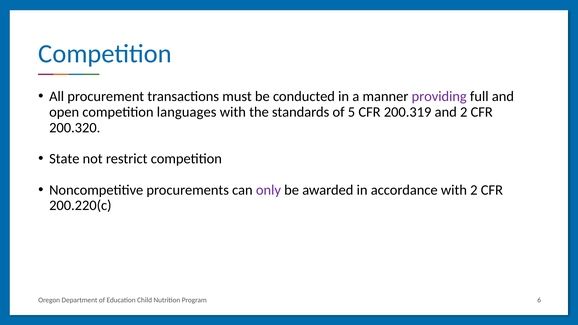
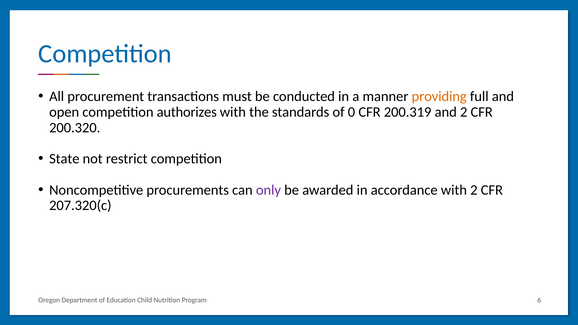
providing colour: purple -> orange (439, 96)
languages: languages -> authorizes (187, 112)
5: 5 -> 0 (351, 112)
200.220(c: 200.220(c -> 207.320(c (80, 206)
